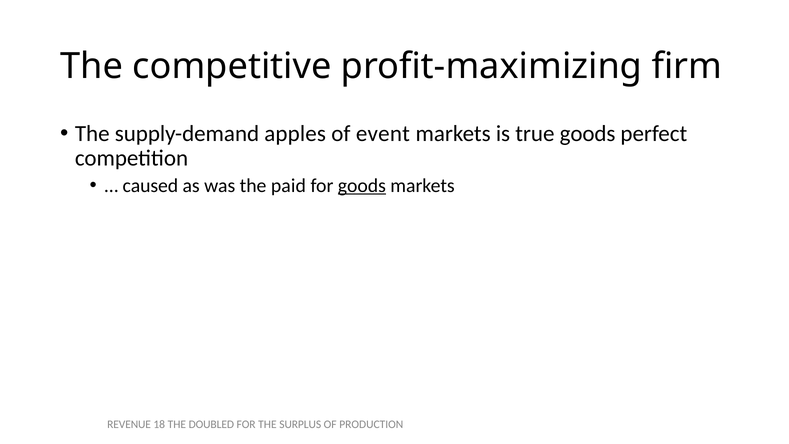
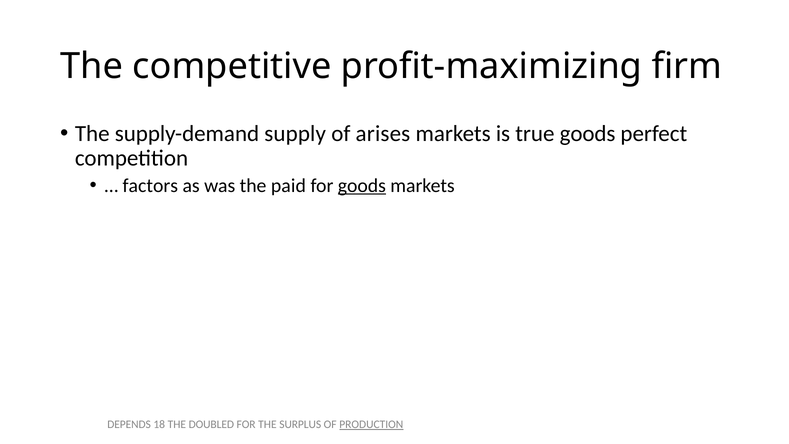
apples: apples -> supply (295, 133)
event: event -> arises (383, 133)
caused: caused -> factors (150, 185)
REVENUE: REVENUE -> DEPENDS (129, 424)
PRODUCTION underline: none -> present (371, 424)
